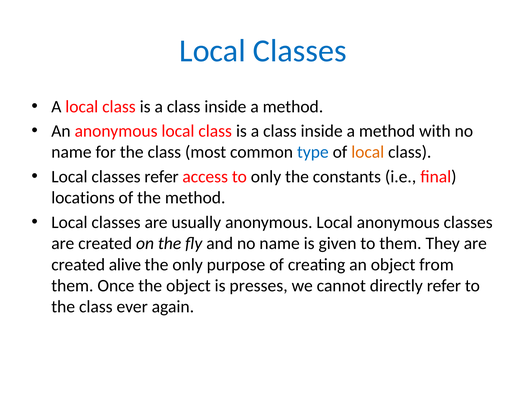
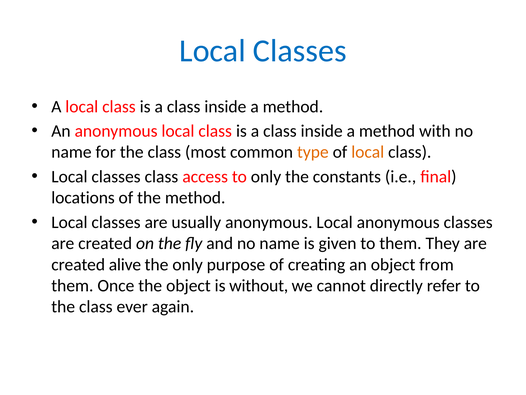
type colour: blue -> orange (313, 152)
classes refer: refer -> class (161, 177)
presses: presses -> without (259, 285)
